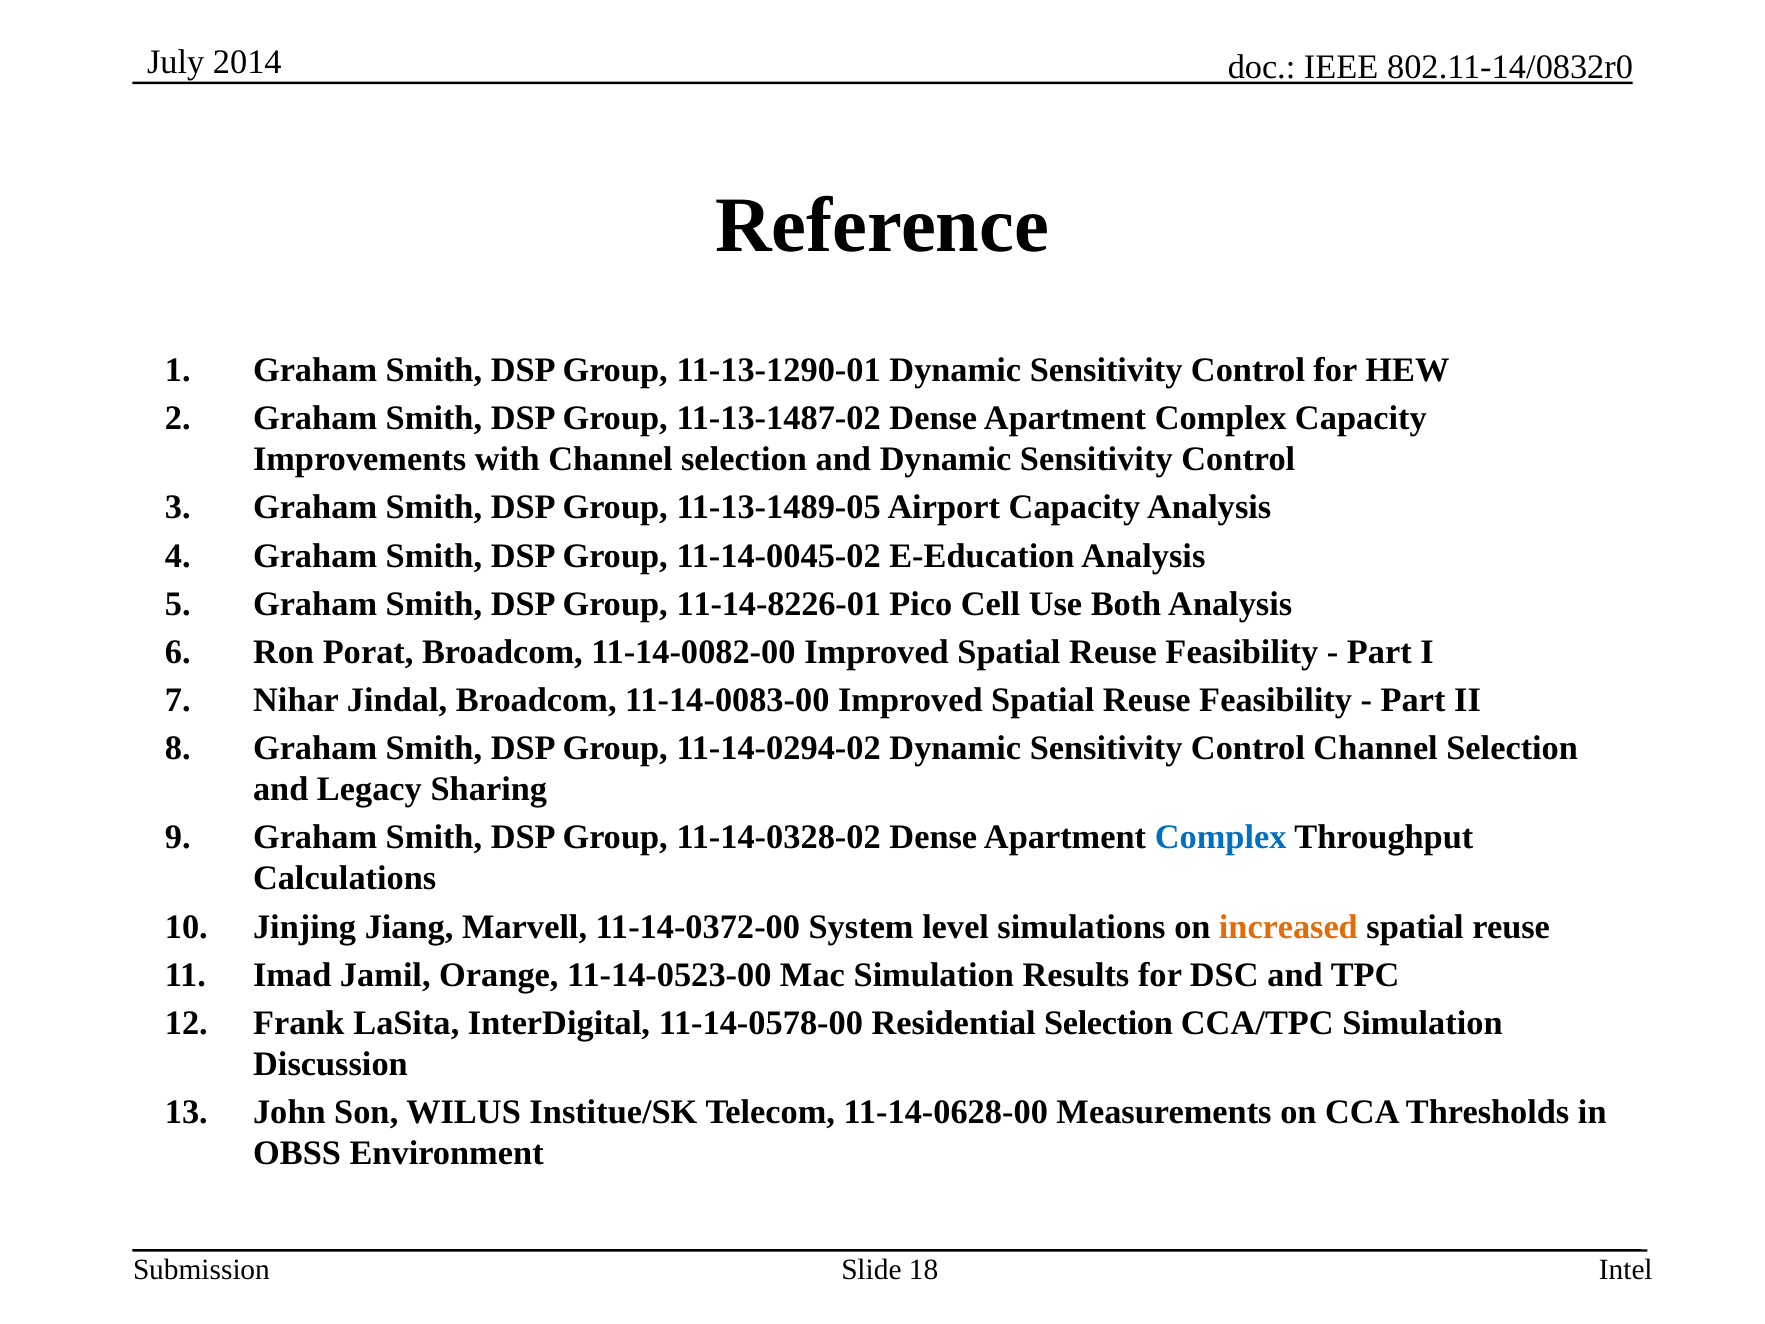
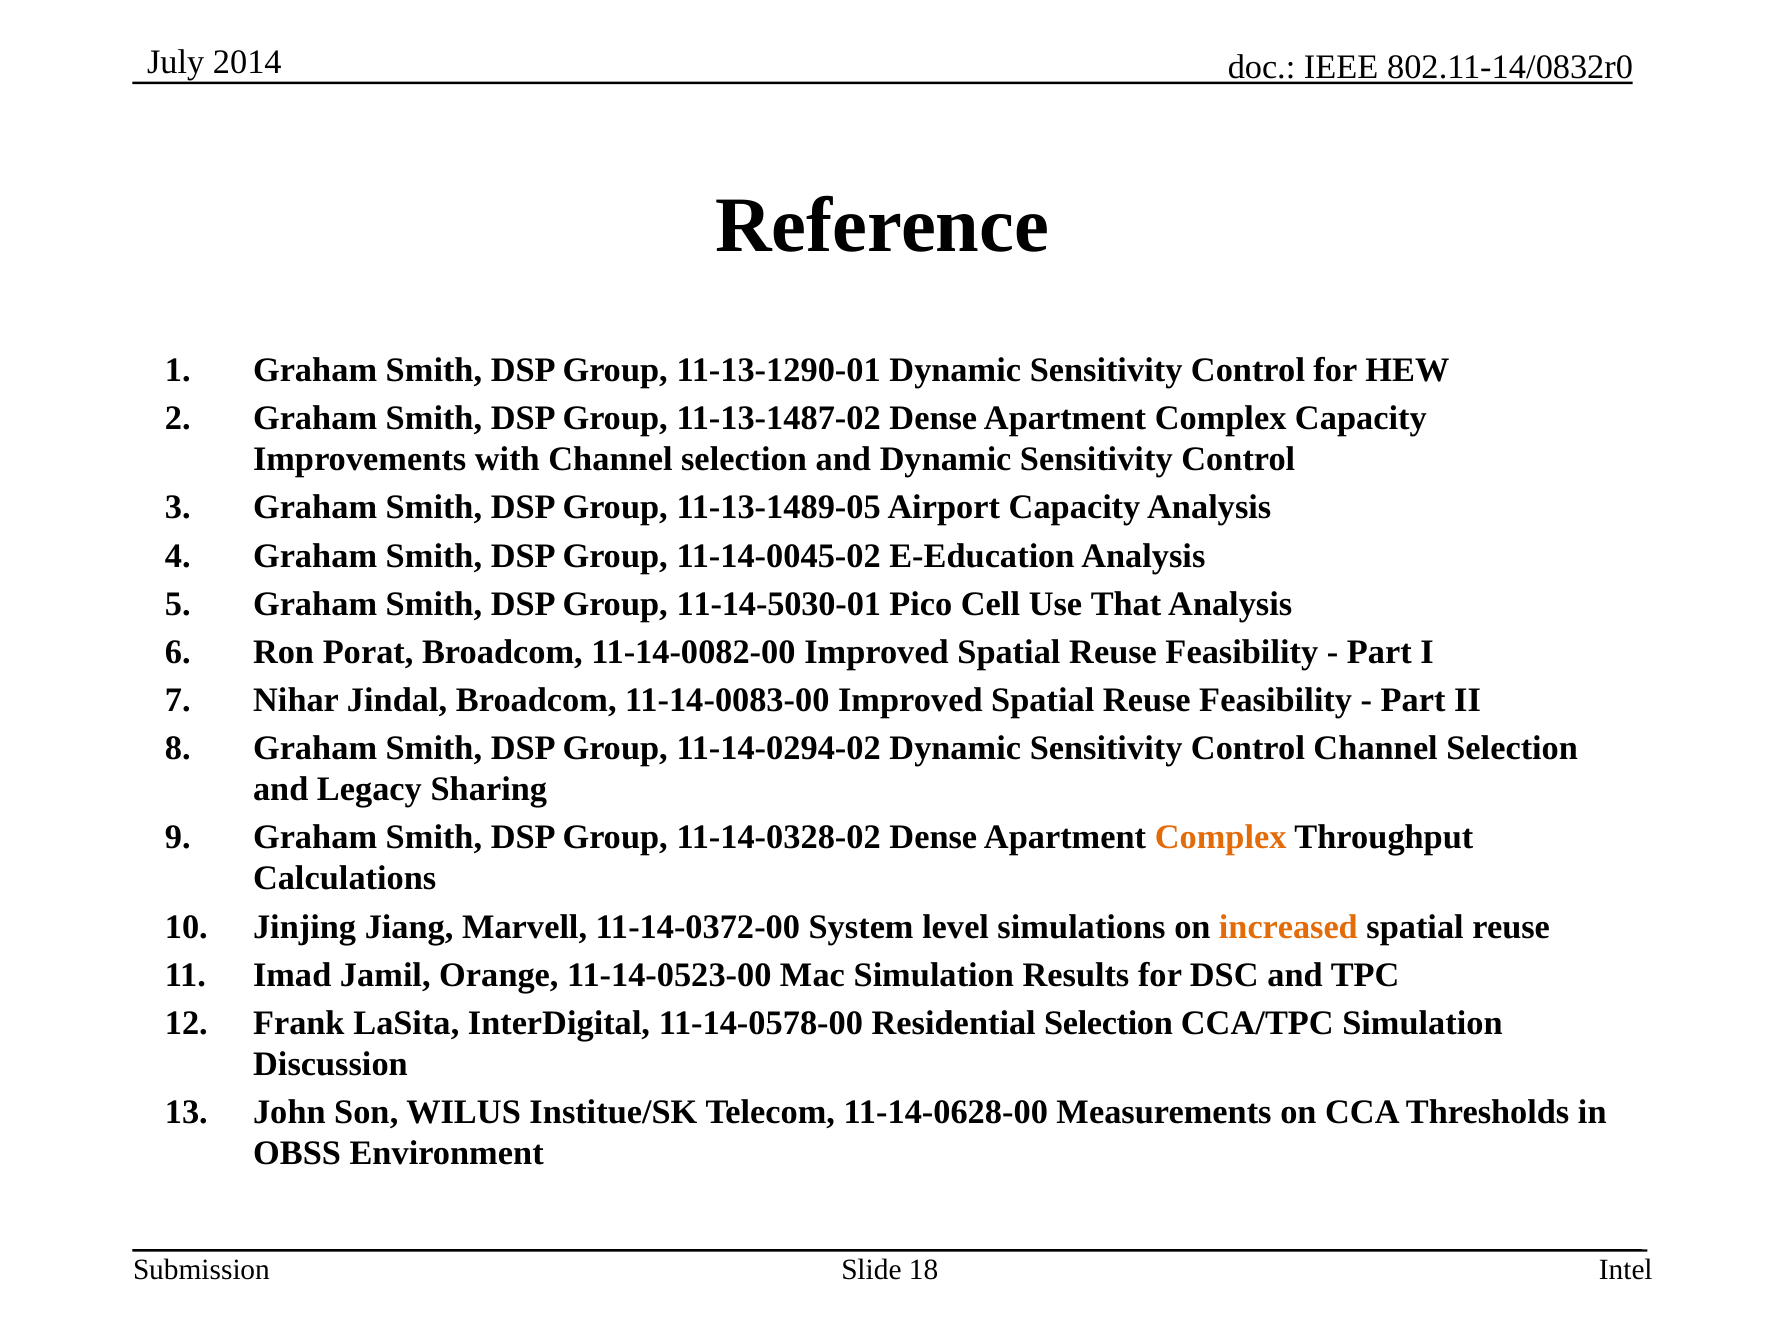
11-14-8226-01: 11-14-8226-01 -> 11-14-5030-01 (779, 604)
Both: Both -> That (1126, 604)
Complex colour: blue -> orange (1221, 837)
